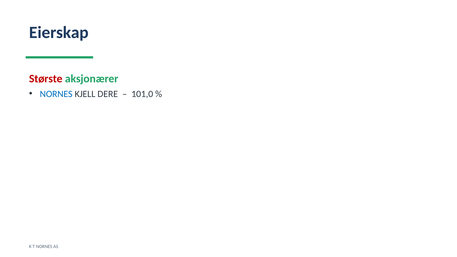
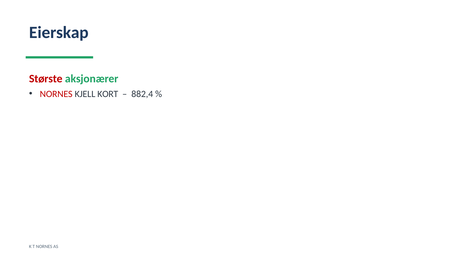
NORNES colour: blue -> red (56, 94)
DERE: DERE -> KORT (108, 94)
101,0: 101,0 -> 882,4 (142, 94)
